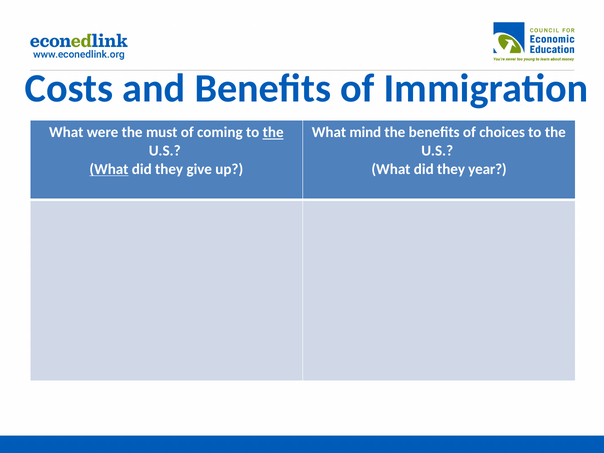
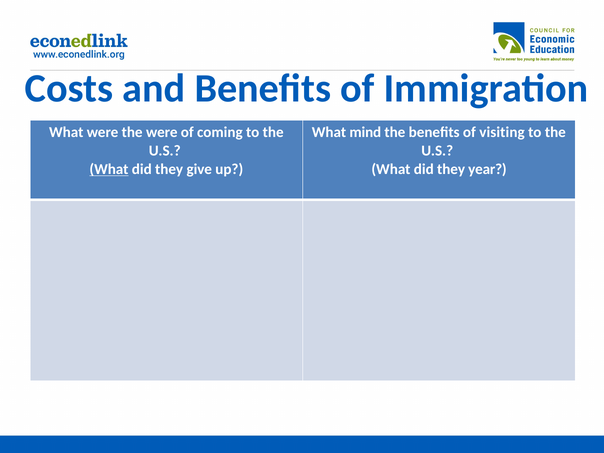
the must: must -> were (162, 132)
the underline: present -> none (273, 132)
choices: choices -> visiting (502, 132)
